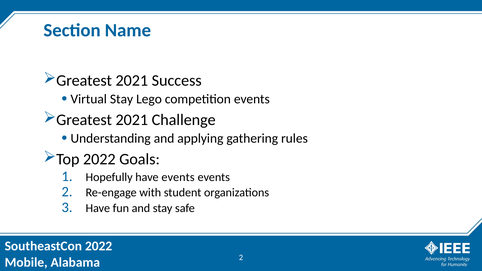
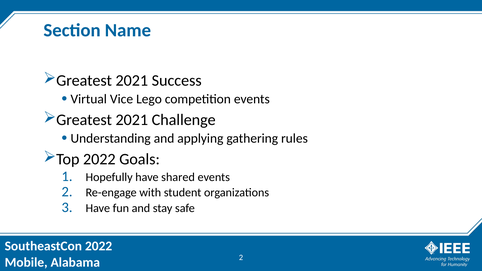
Virtual Stay: Stay -> Vice (122, 99)
have events: events -> shared (178, 177)
